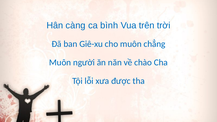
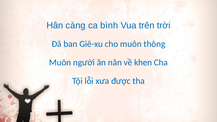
chẳng: chẳng -> thông (154, 44)
chào: chào -> khen (143, 62)
